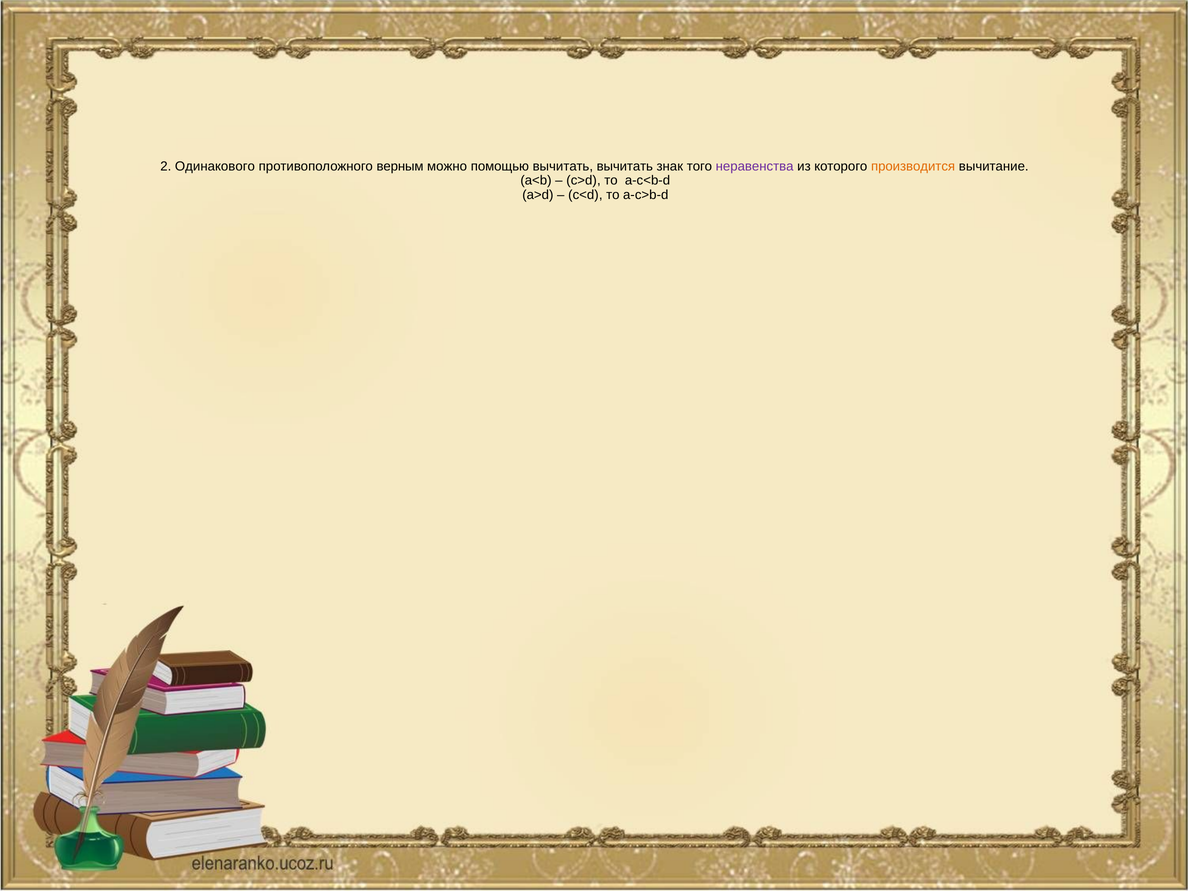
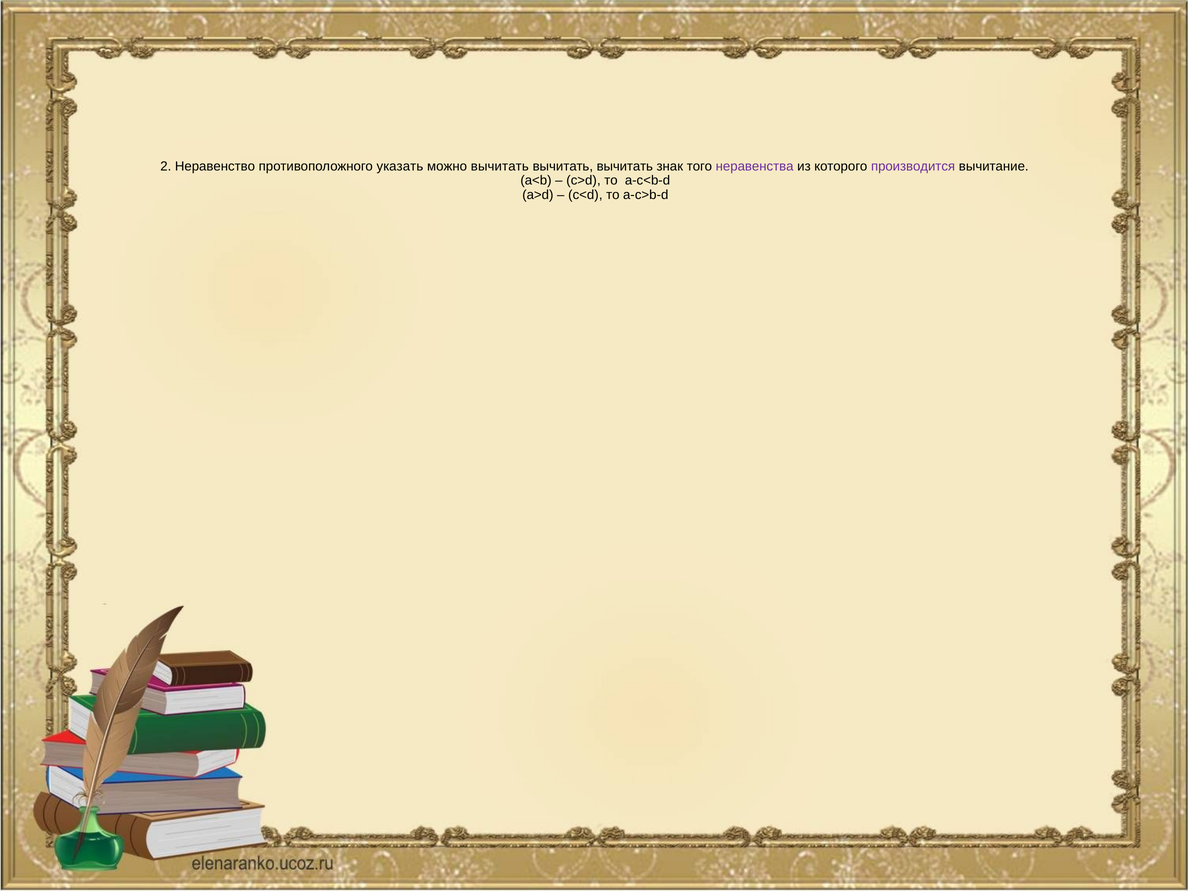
Одинакового: Одинакового -> Неравенство (215, 166)
верным: верным -> указать (400, 166)
можно помощью: помощью -> вычитать (500, 166)
производится colour: orange -> purple (913, 166)
